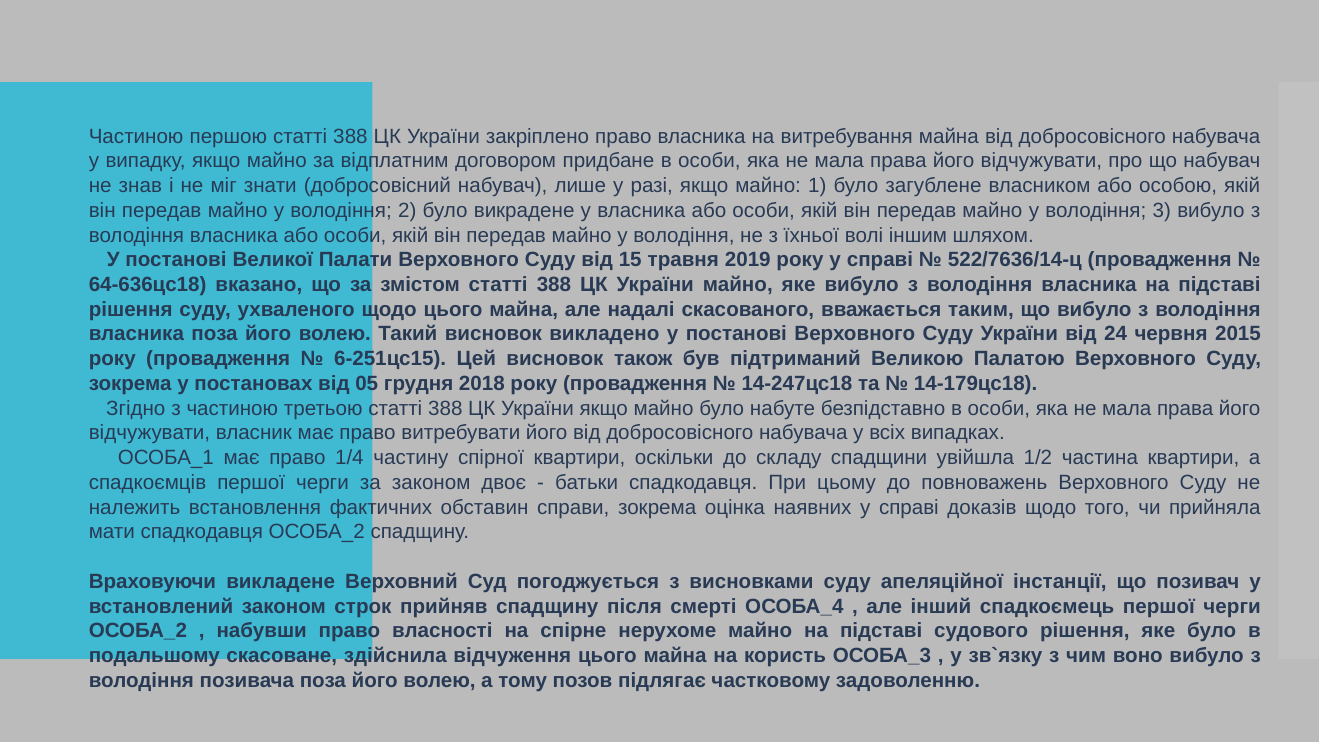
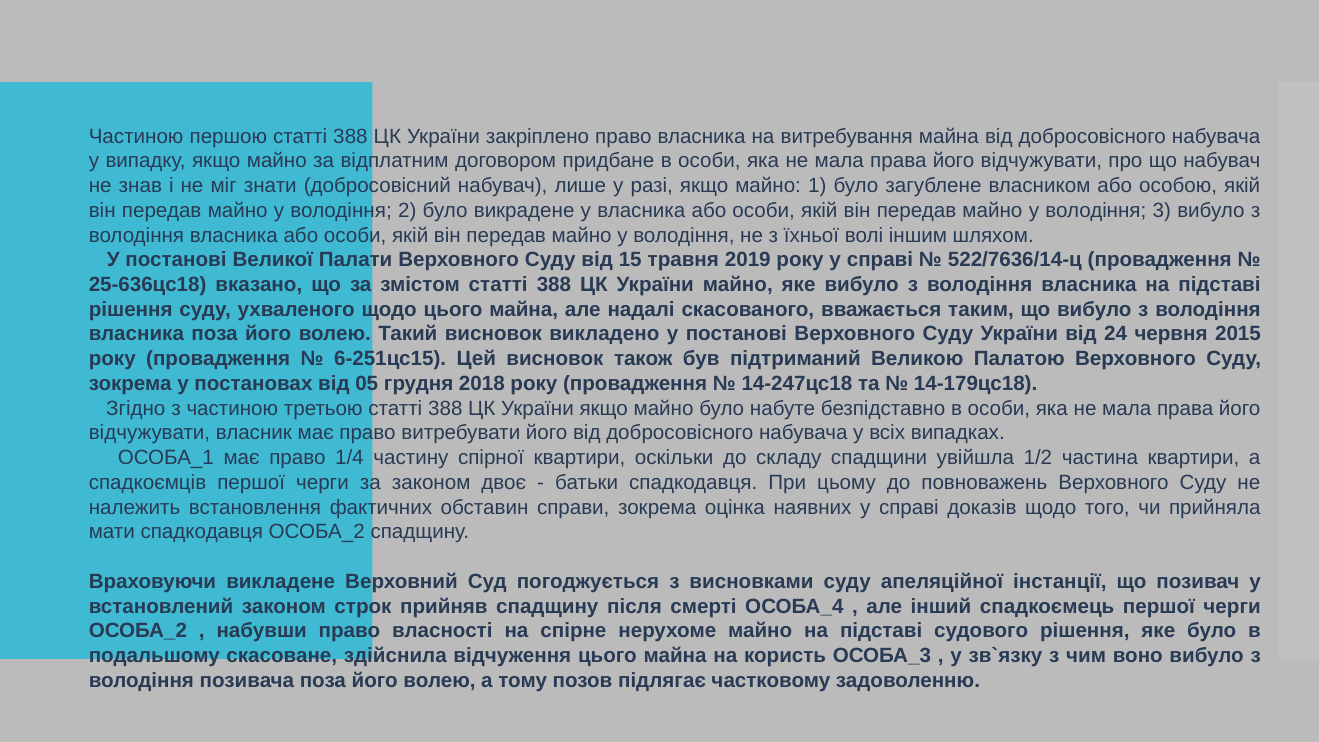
64-636цс18: 64-636цс18 -> 25-636цс18 (148, 285)
